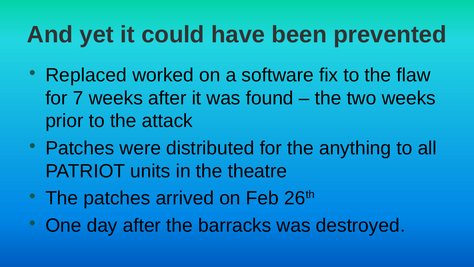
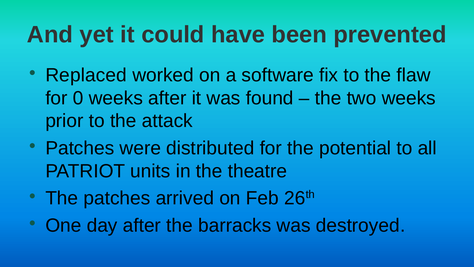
7: 7 -> 0 (78, 98)
anything: anything -> potential (355, 148)
